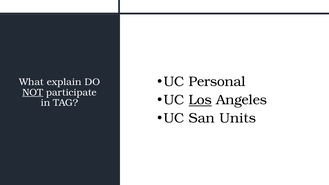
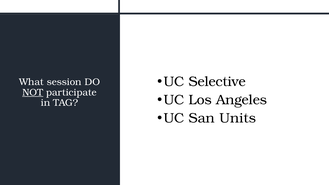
Personal: Personal -> Selective (217, 82)
explain: explain -> session (64, 82)
Los underline: present -> none (200, 100)
